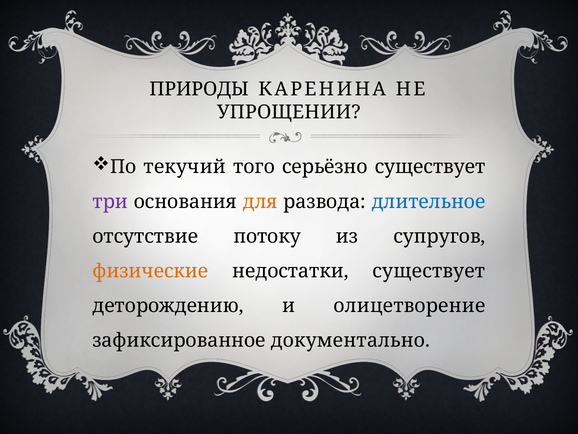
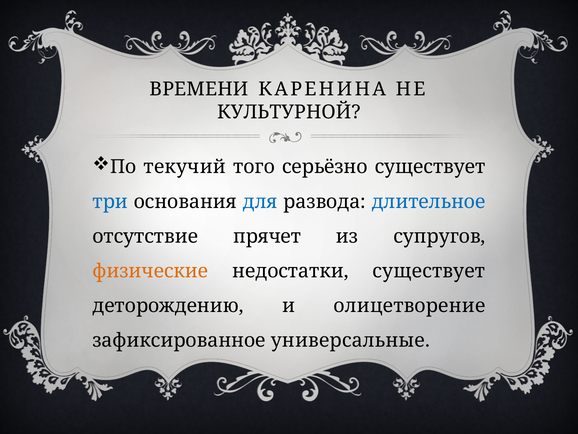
ПРИРОДЫ: ПРИРОДЫ -> ВРЕМЕНИ (199, 89)
УПРОЩЕНИИ: УПРОЩЕНИИ -> КУЛЬТУРНОЙ (289, 112)
три colour: purple -> blue (110, 201)
для colour: orange -> blue (260, 201)
потоку: потоку -> прячет (267, 236)
документально: документально -> универсальные (350, 340)
